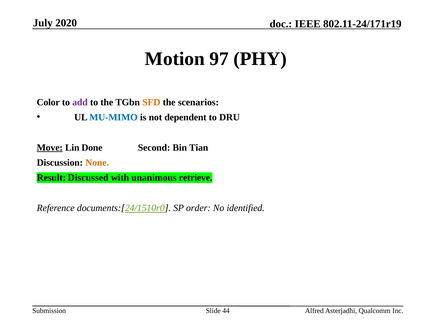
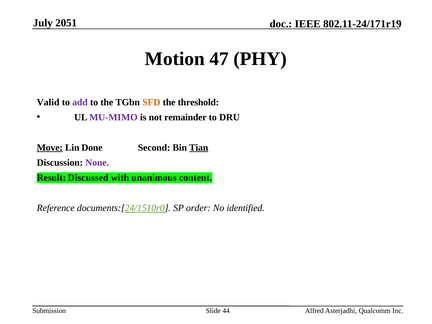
2020: 2020 -> 2051 (66, 23)
97: 97 -> 47 (219, 59)
Color: Color -> Valid (48, 102)
scenarios: scenarios -> threshold (198, 102)
MU-MIMO colour: blue -> purple (113, 117)
dependent: dependent -> remainder (185, 117)
Tian underline: none -> present (199, 148)
None colour: orange -> purple (97, 163)
retrieve: retrieve -> content (196, 178)
